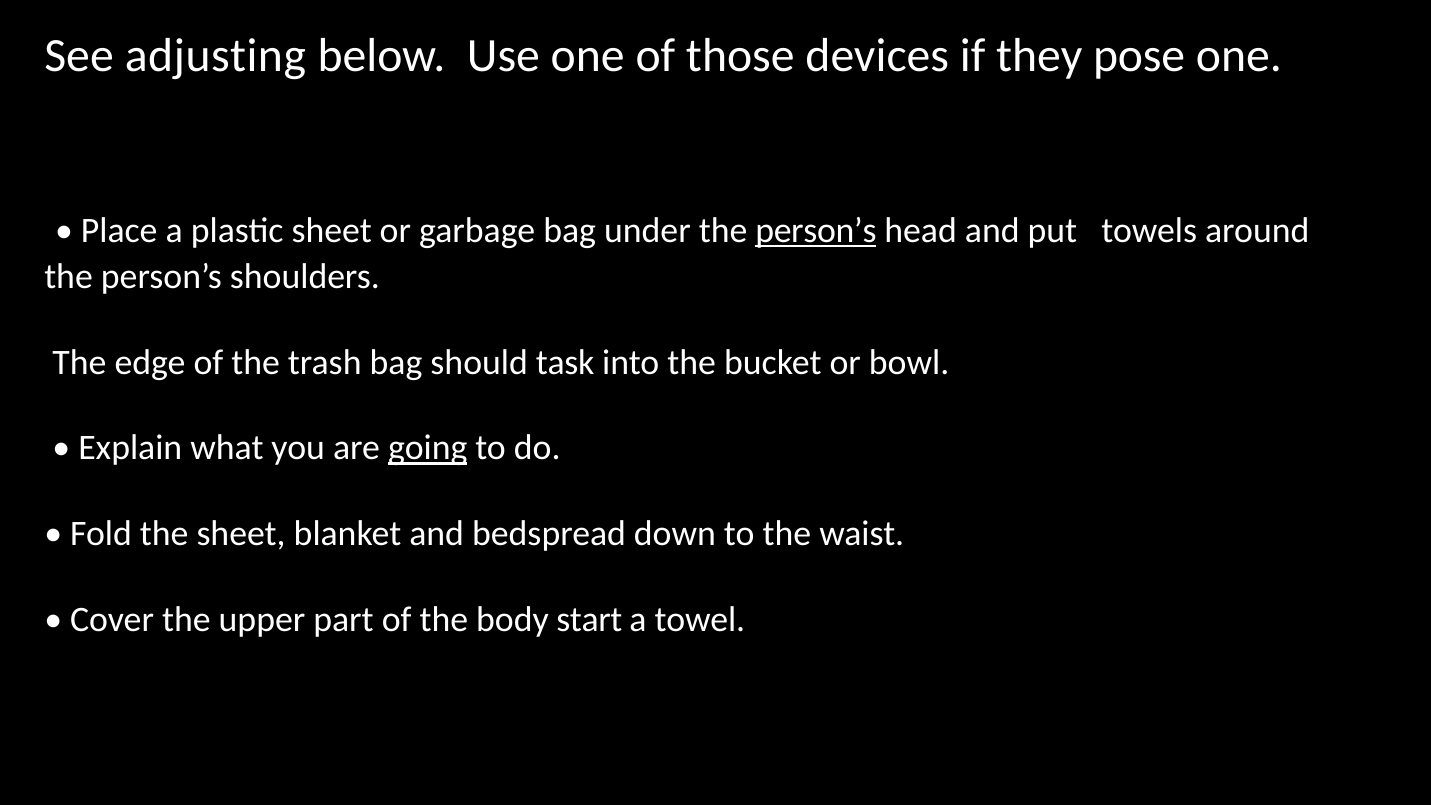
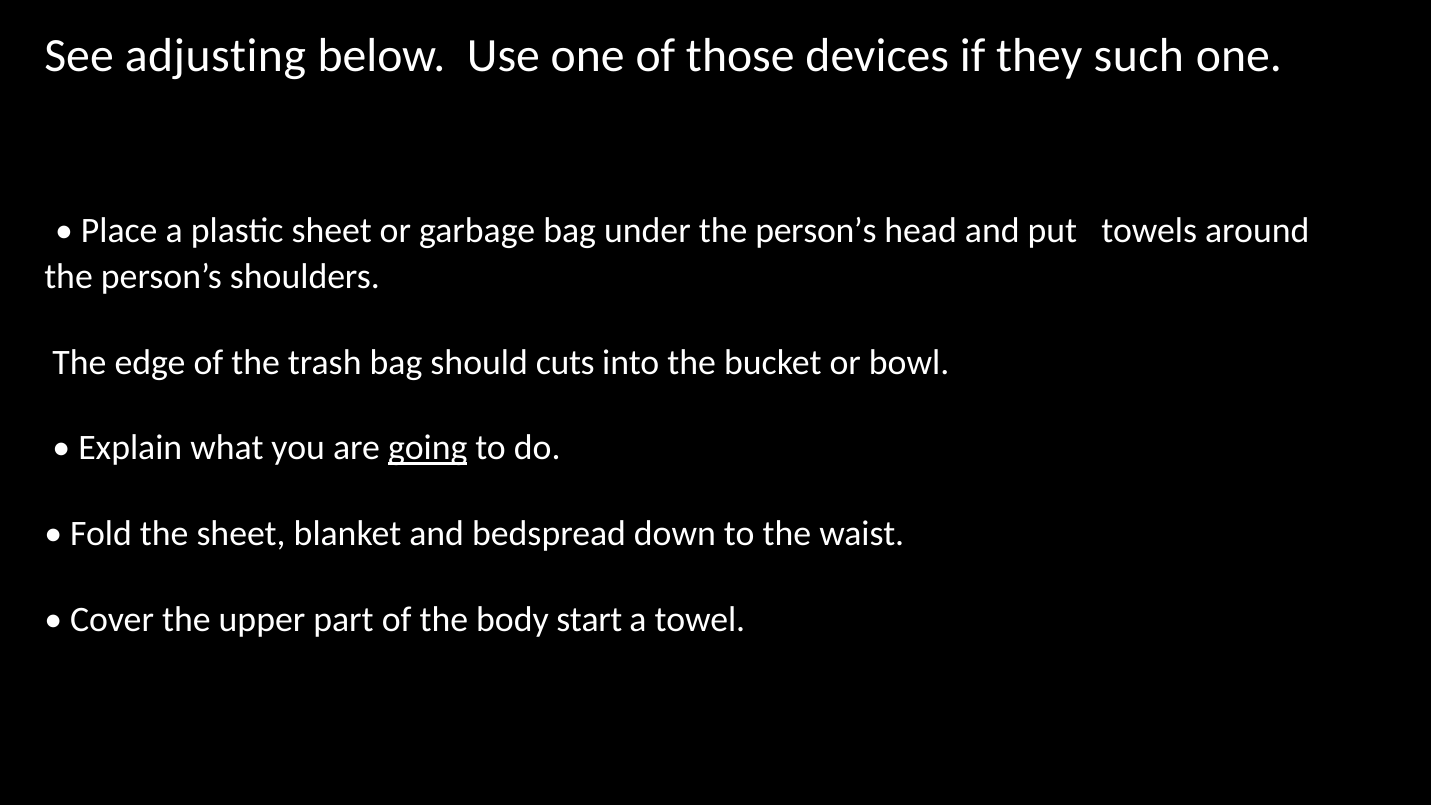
pose: pose -> such (1139, 55)
person’s underline: present -> none (816, 231)
task: task -> cuts (565, 362)
